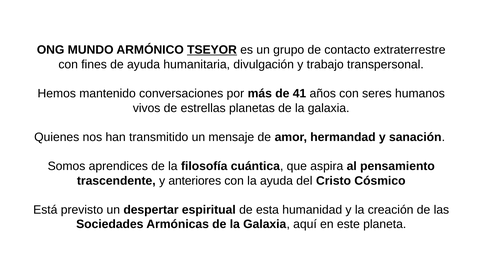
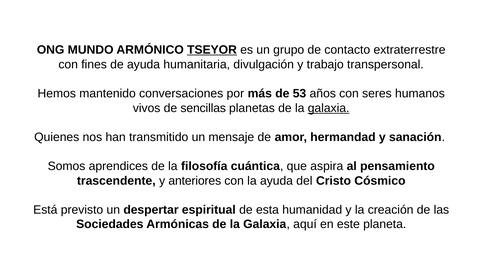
41: 41 -> 53 (299, 93)
estrellas: estrellas -> sencillas (203, 108)
galaxia underline: none -> present (329, 108)
